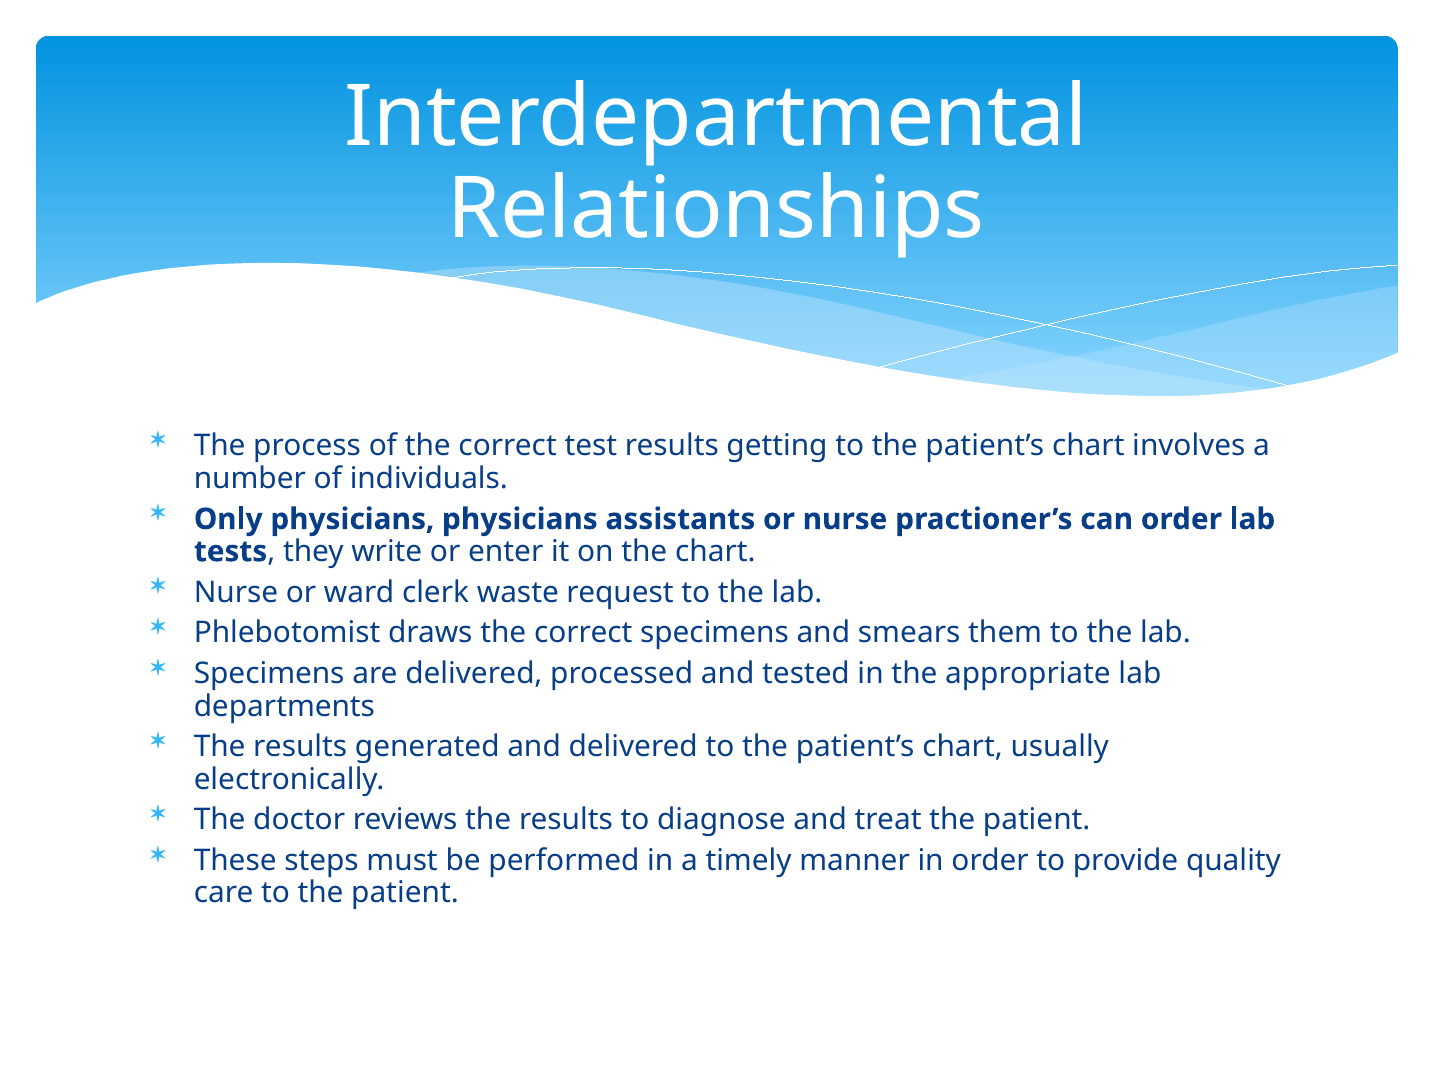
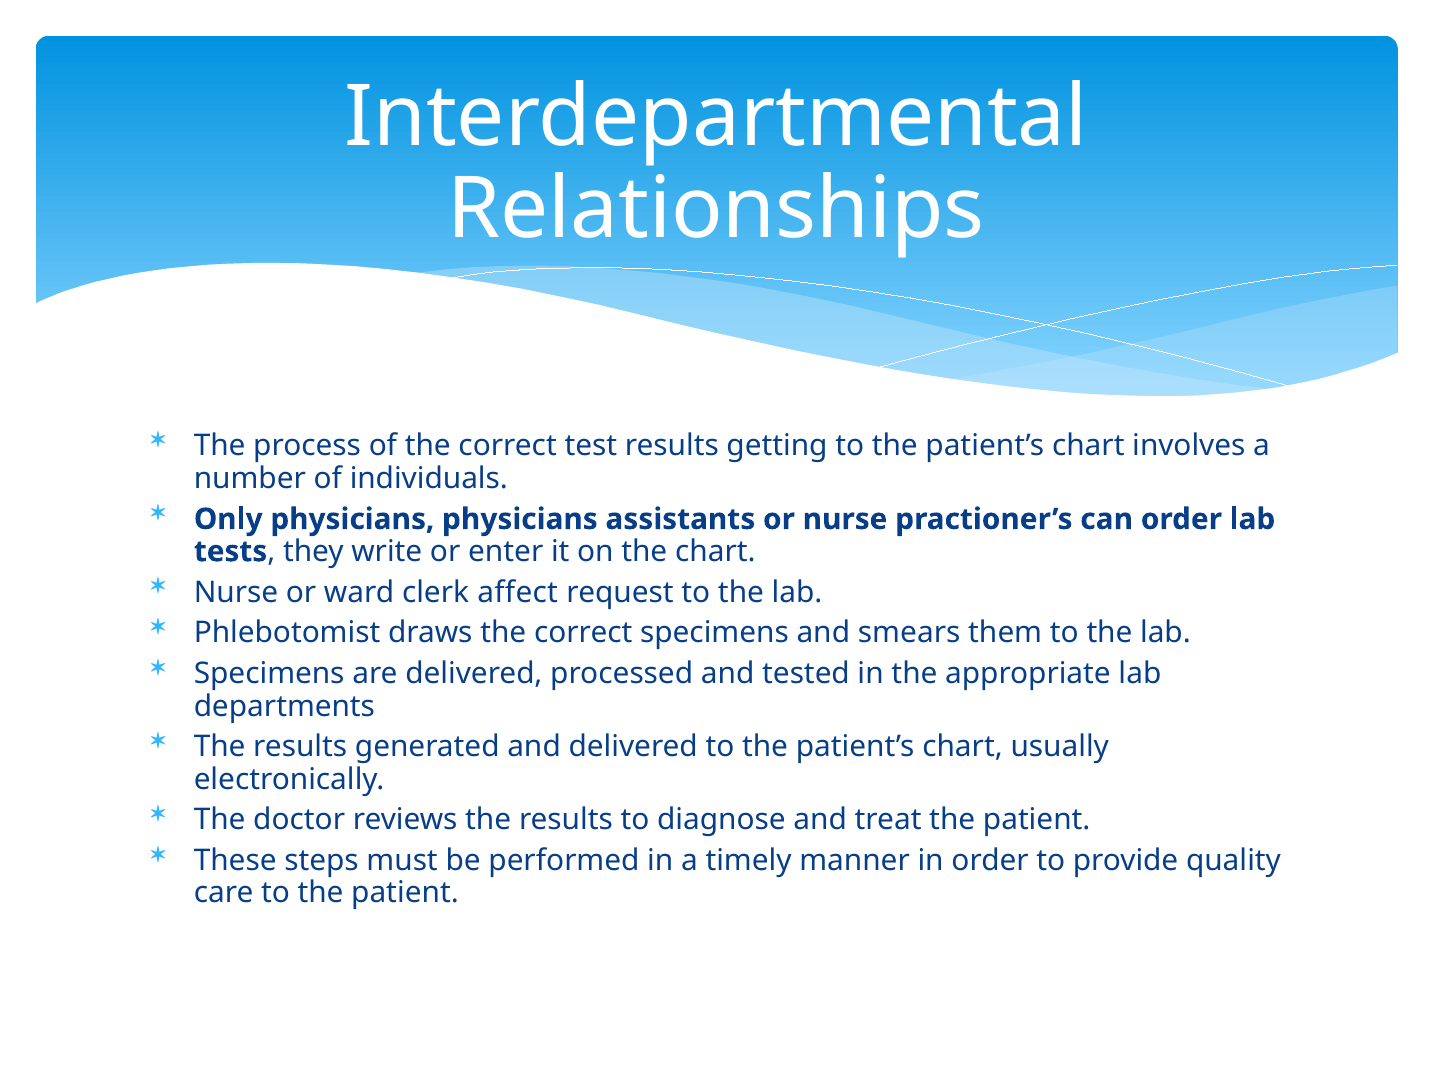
waste: waste -> affect (518, 592)
